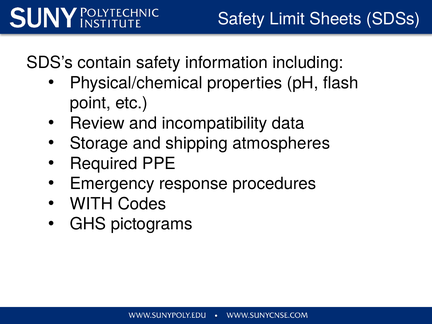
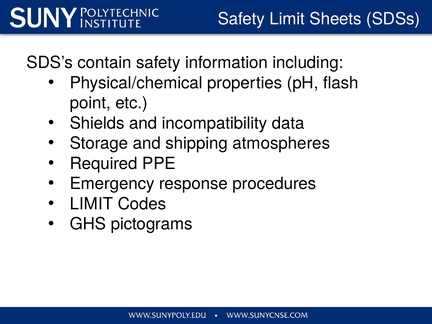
Review: Review -> Shields (97, 123)
WITH: WITH -> LIMIT (91, 204)
